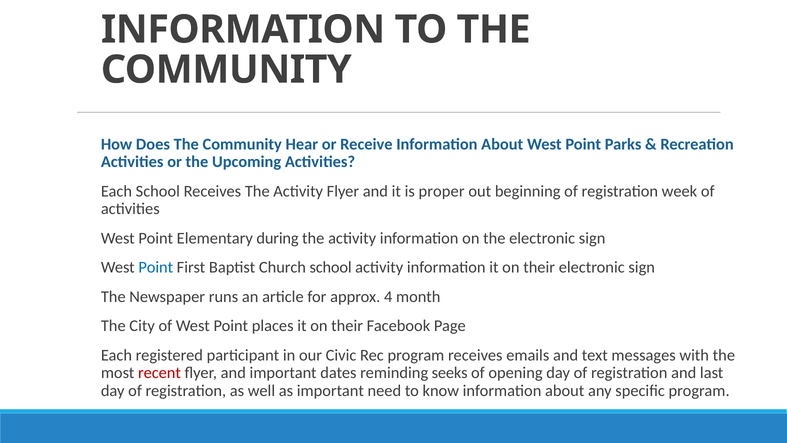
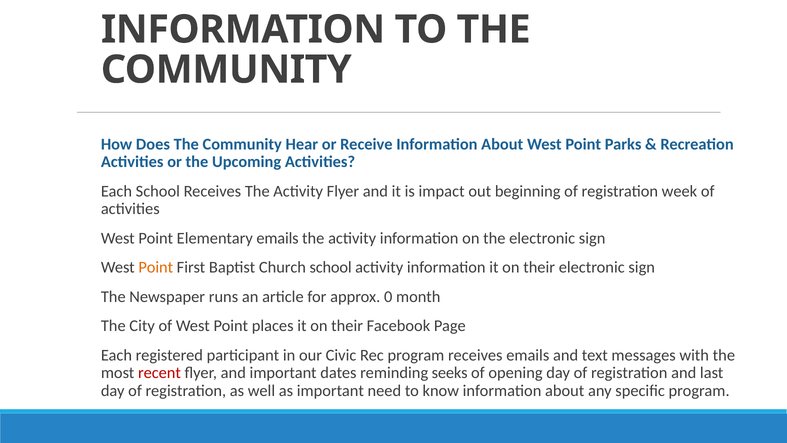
proper: proper -> impact (442, 191)
Elementary during: during -> emails (278, 238)
Point colour: blue -> orange (156, 267)
4: 4 -> 0 (388, 296)
